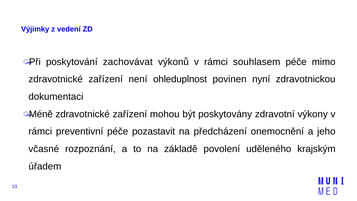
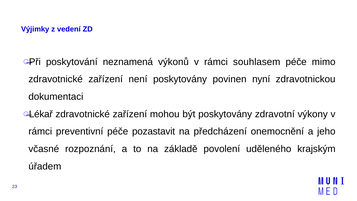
zachovávat: zachovávat -> neznamená (128, 62)
není ohleduplnost: ohleduplnost -> poskytovány (180, 79)
Méně: Méně -> Lékař (41, 114)
